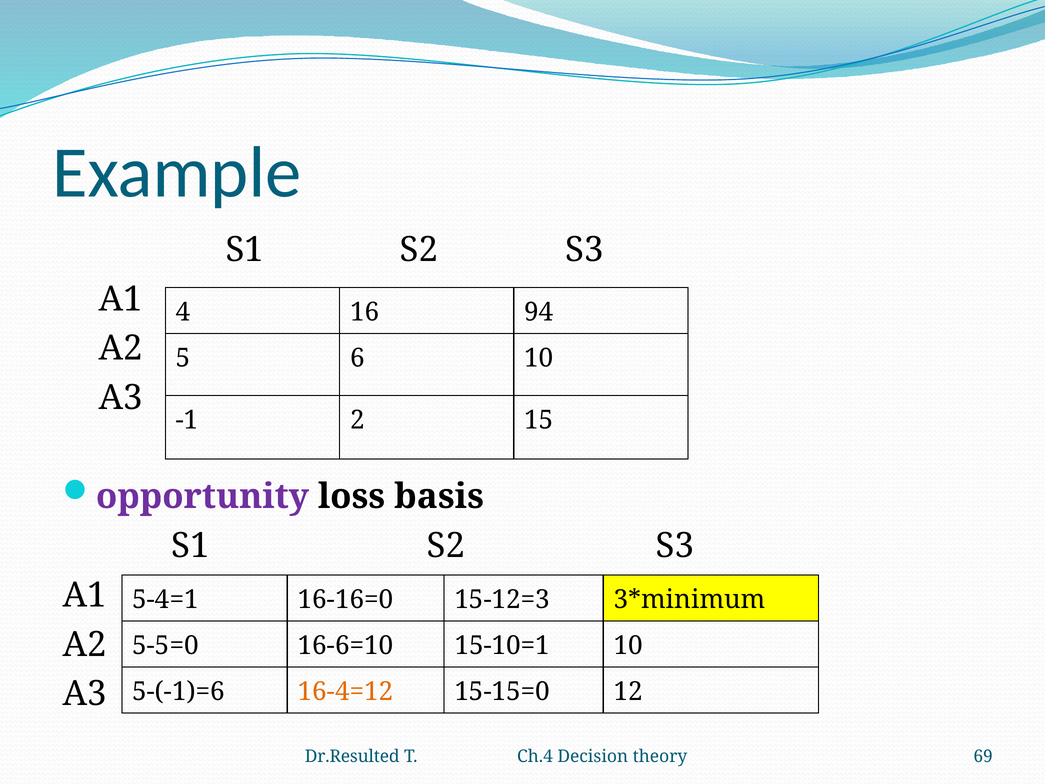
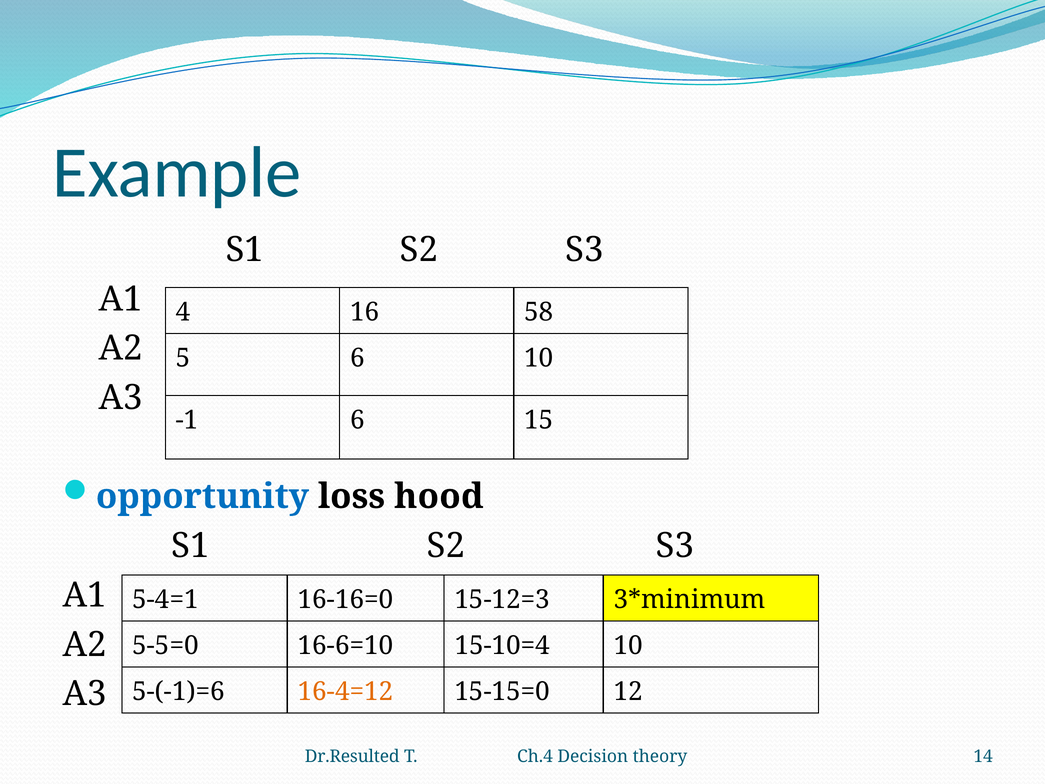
94: 94 -> 58 (539, 312)
-1 2: 2 -> 6 (357, 420)
opportunity colour: purple -> blue (202, 496)
basis: basis -> hood (439, 496)
15-10=1: 15-10=1 -> 15-10=4 (502, 645)
69: 69 -> 14 (983, 756)
